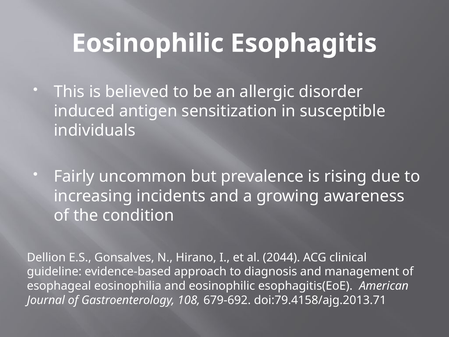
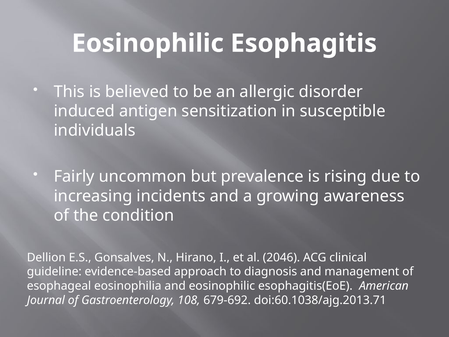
2044: 2044 -> 2046 (281, 257)
doi:79.4158/ajg.2013.71: doi:79.4158/ajg.2013.71 -> doi:60.1038/ajg.2013.71 (320, 300)
